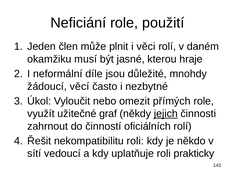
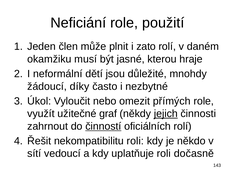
věci: věci -> zato (146, 46)
díle: díle -> dětí (94, 73)
věcí: věcí -> díky (80, 86)
činností underline: none -> present (103, 126)
prakticky: prakticky -> dočasně (194, 153)
